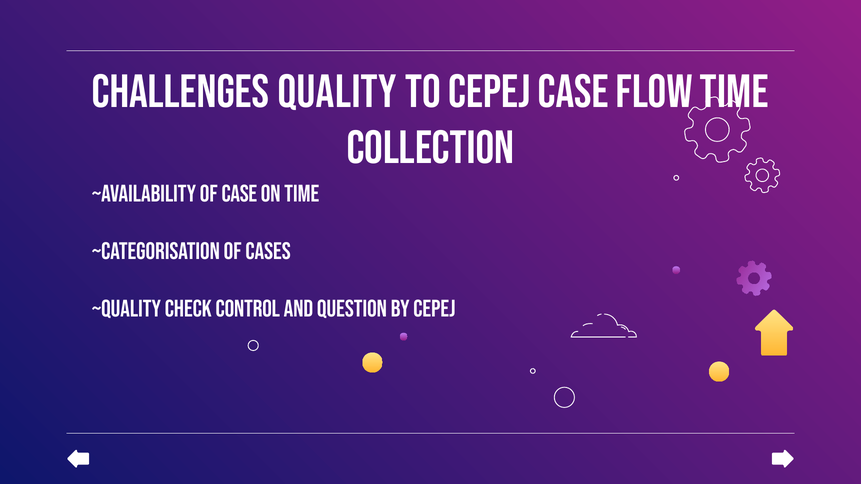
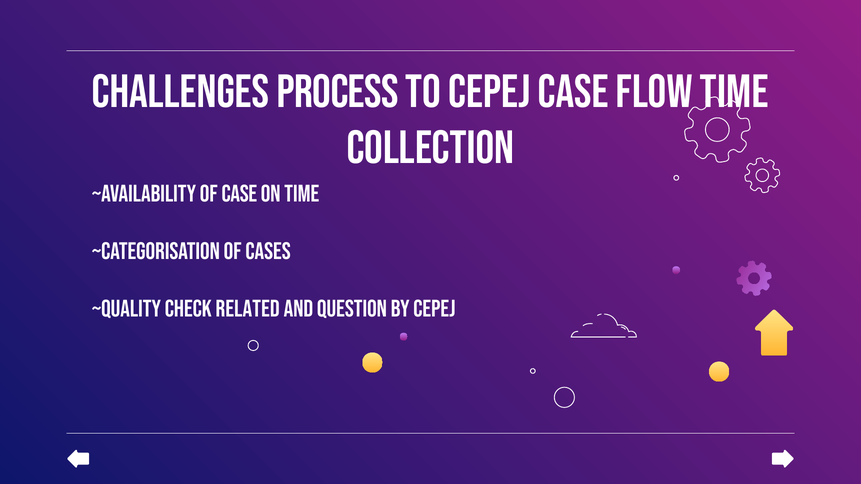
quality: quality -> process (338, 92)
control: control -> related (248, 309)
